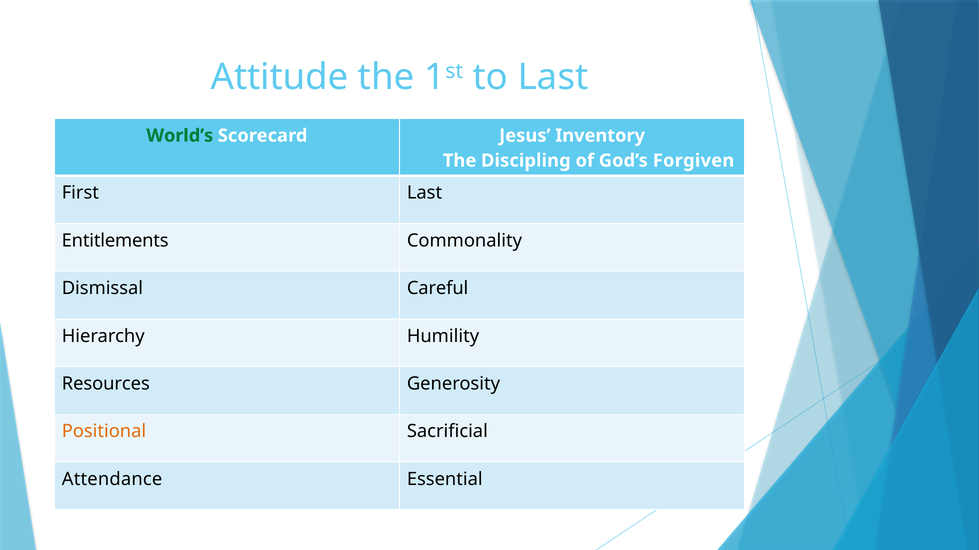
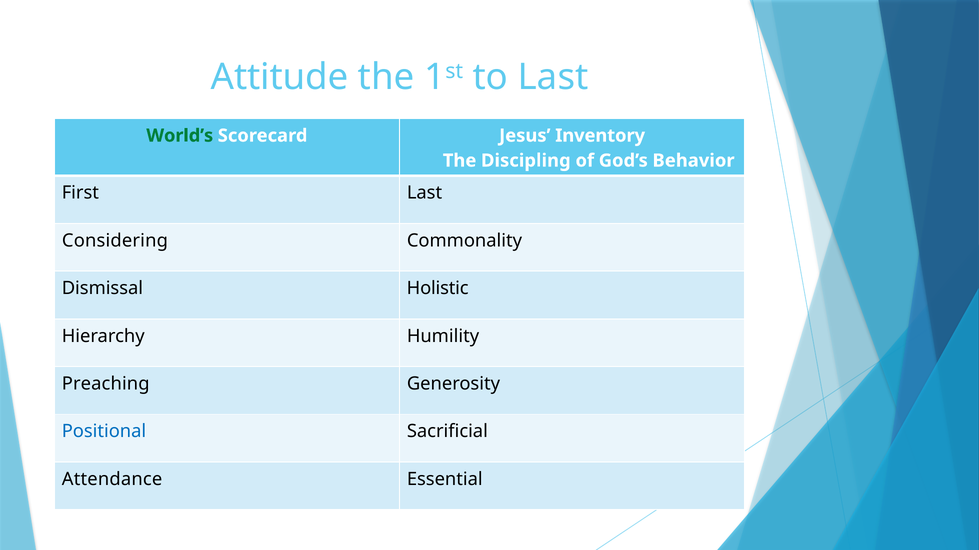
Forgiven: Forgiven -> Behavior (694, 161)
Entitlements: Entitlements -> Considering (115, 241)
Careful: Careful -> Holistic (438, 289)
Resources: Resources -> Preaching (106, 384)
Positional colour: orange -> blue (104, 432)
